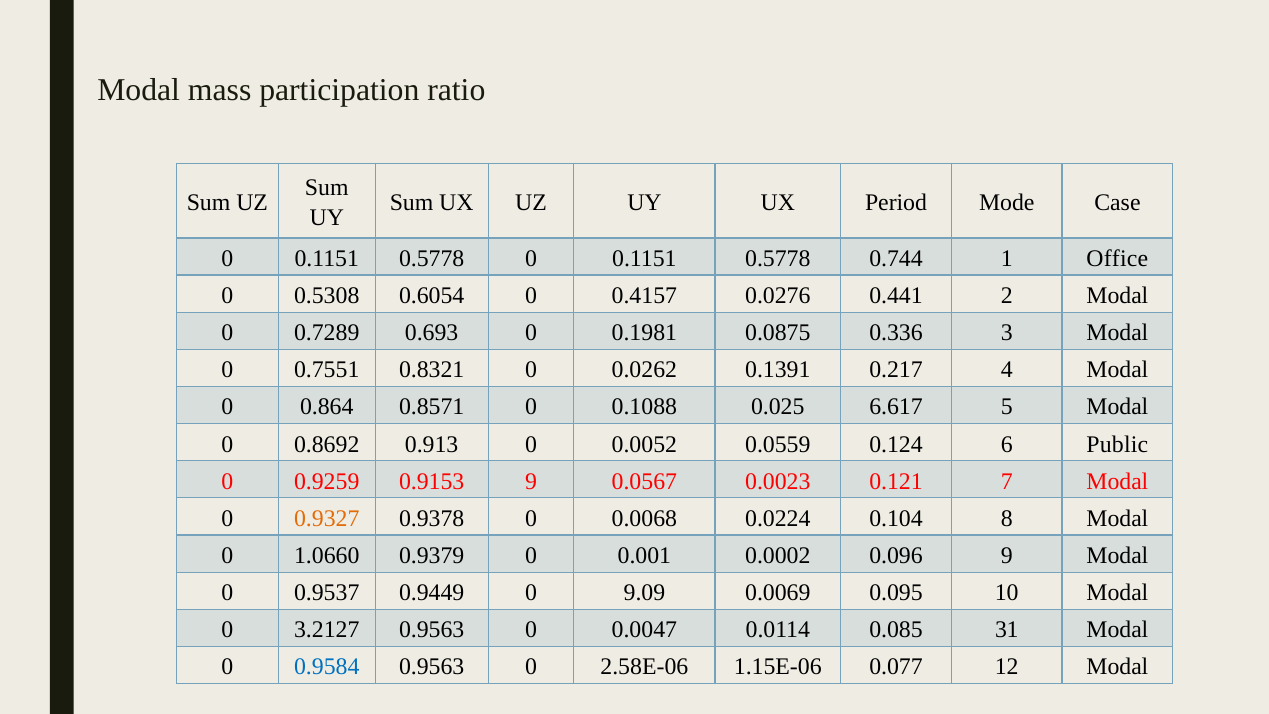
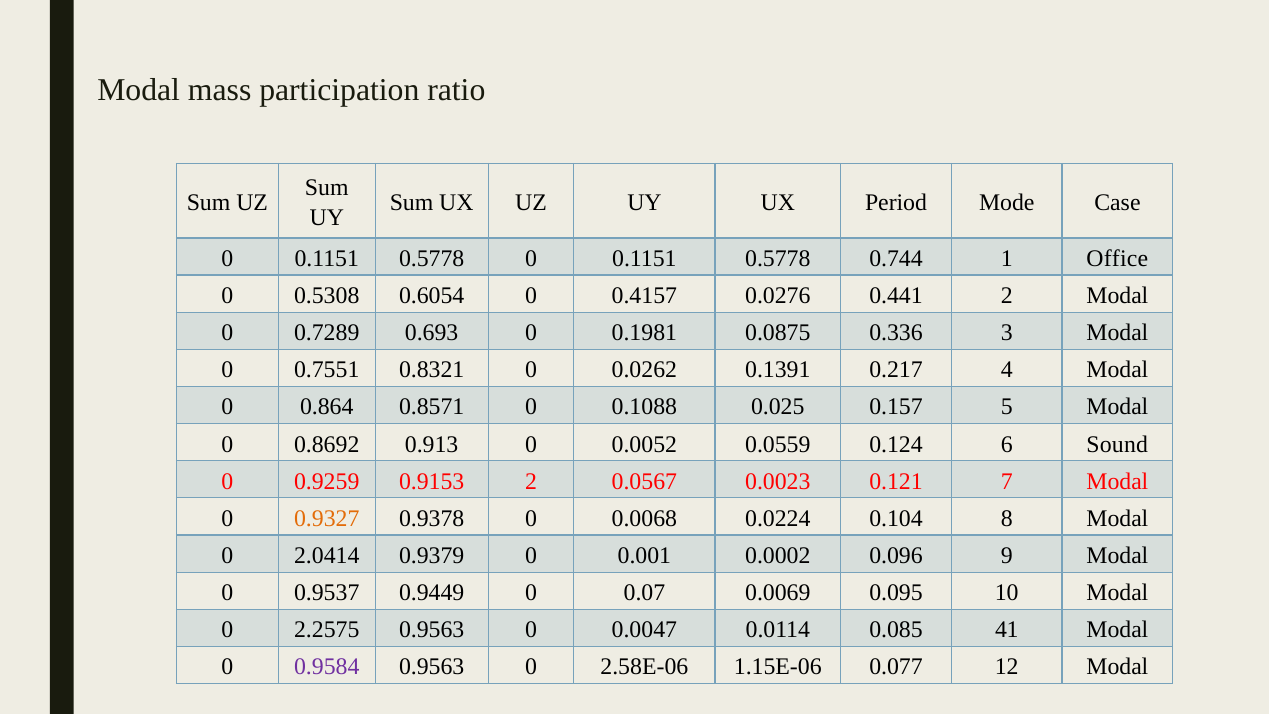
6.617: 6.617 -> 0.157 (896, 407)
Public: Public -> Sound (1117, 444)
0.9153 9: 9 -> 2 (531, 481)
1.0660: 1.0660 -> 2.0414 (327, 556)
9.09: 9.09 -> 0.07 (644, 593)
3.2127: 3.2127 -> 2.2575 (327, 630)
31: 31 -> 41 (1007, 630)
0.9584 colour: blue -> purple (327, 667)
